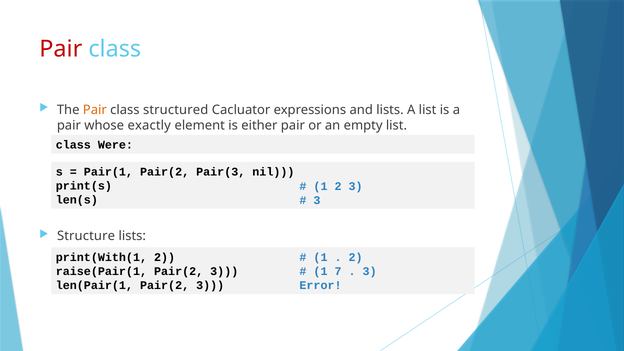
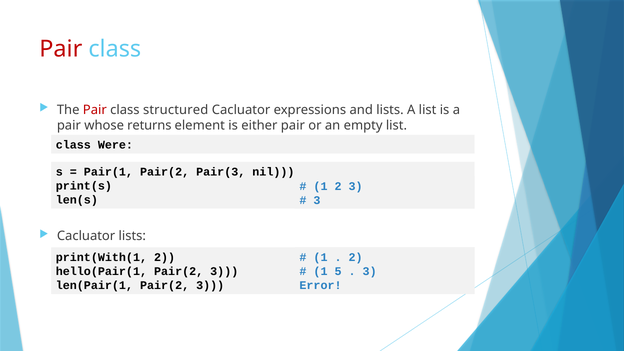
Pair colour: orange -> red (95, 110)
exactly: exactly -> returns (149, 125)
Structure: Structure -> Cacluator (86, 236)
7: 7 -> 5 (338, 271)
raise(Pair(1: raise(Pair(1 -> hello(Pair(1 (101, 272)
